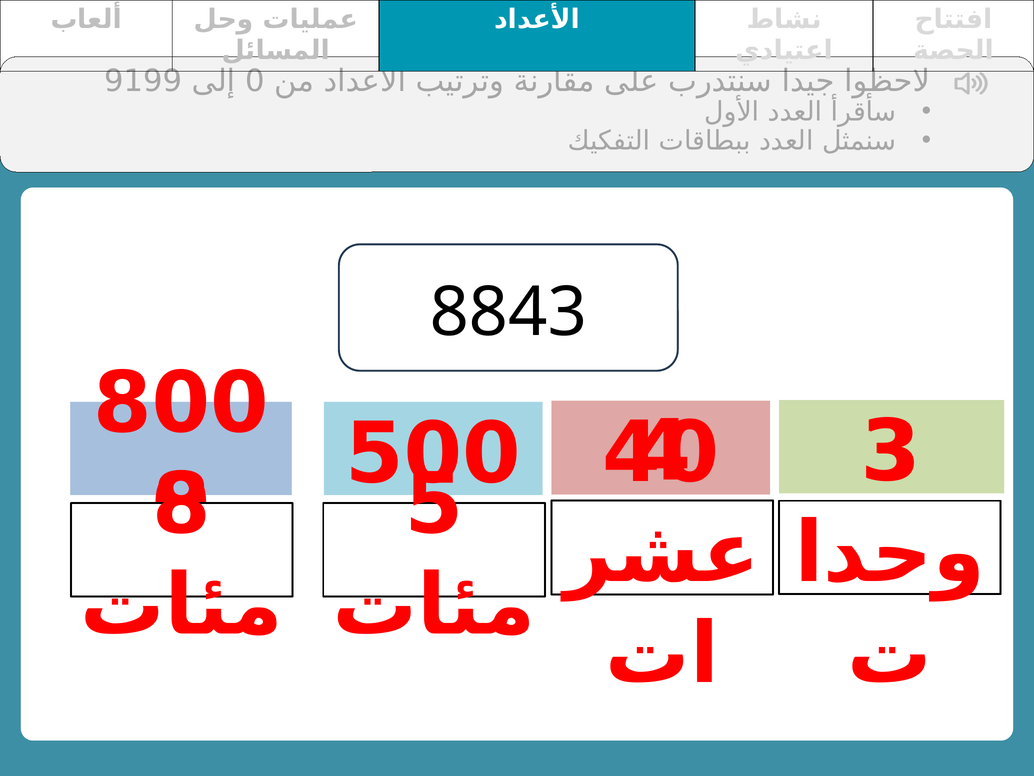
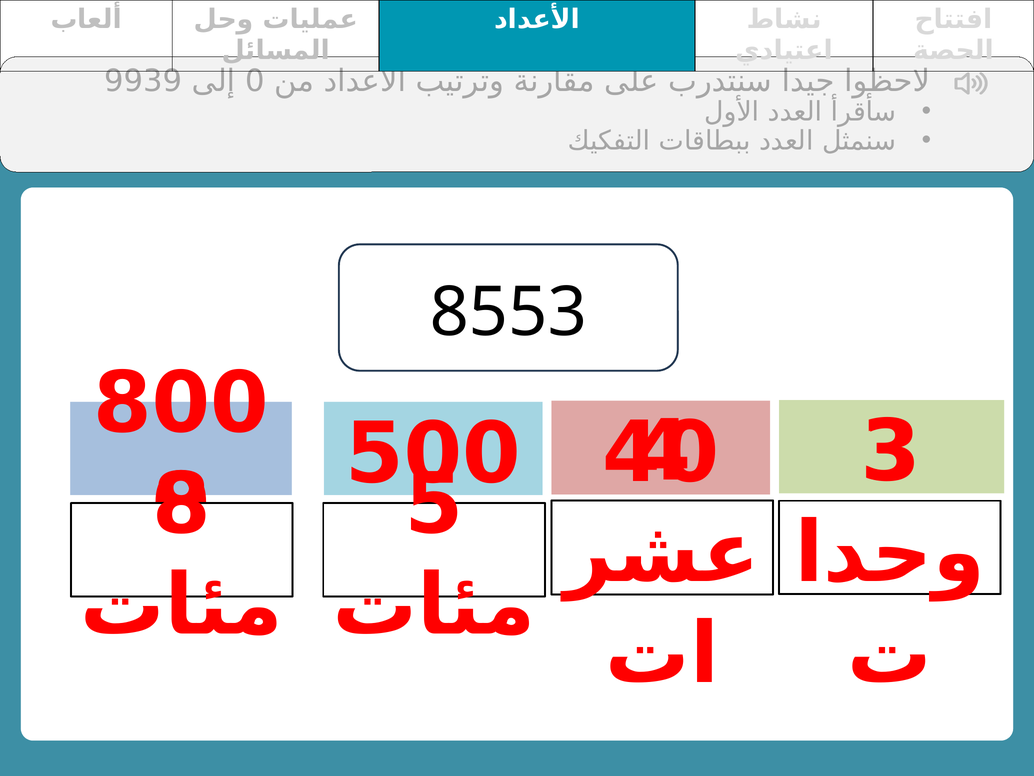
9199: 9199 -> 9939 (143, 81)
8843: 8843 -> 8553 (508, 312)
